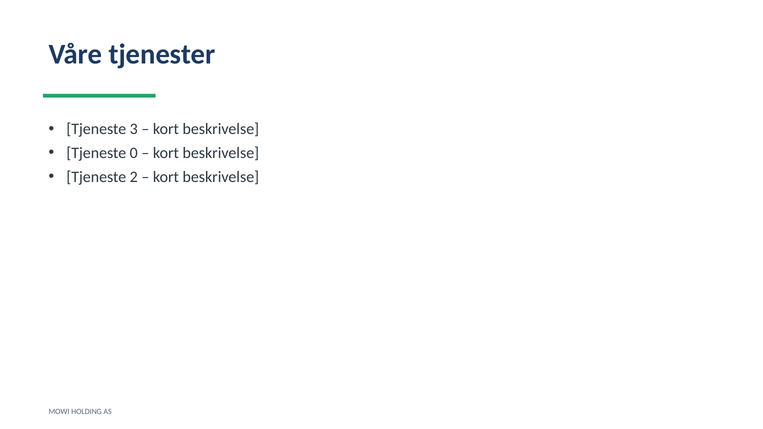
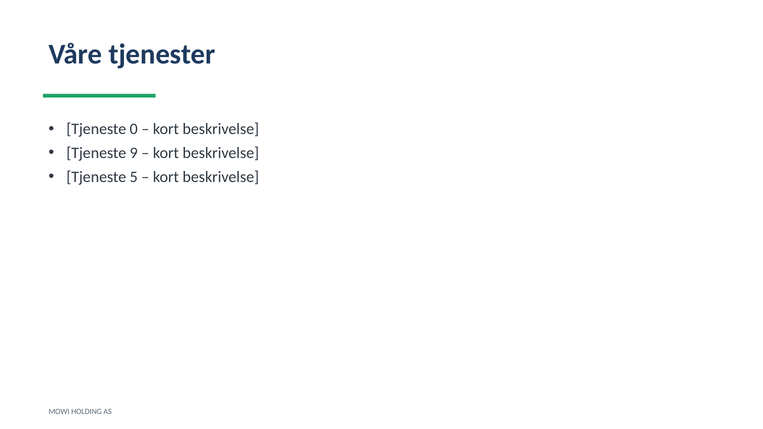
3: 3 -> 0 (134, 129)
0: 0 -> 9 (134, 153)
2: 2 -> 5 (134, 177)
